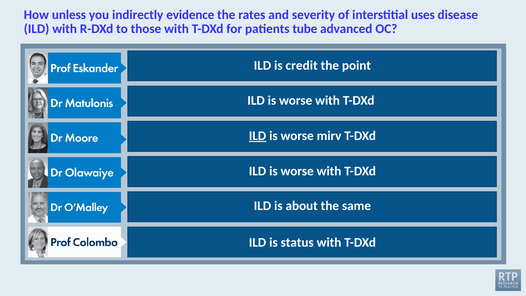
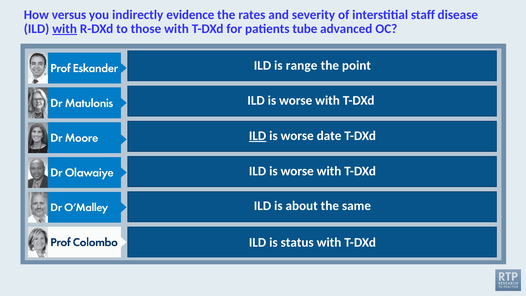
unless: unless -> versus (69, 15)
uses: uses -> staff (423, 15)
with underline: none -> present (65, 29)
credit: credit -> range (302, 66)
mirv: mirv -> date (329, 136)
